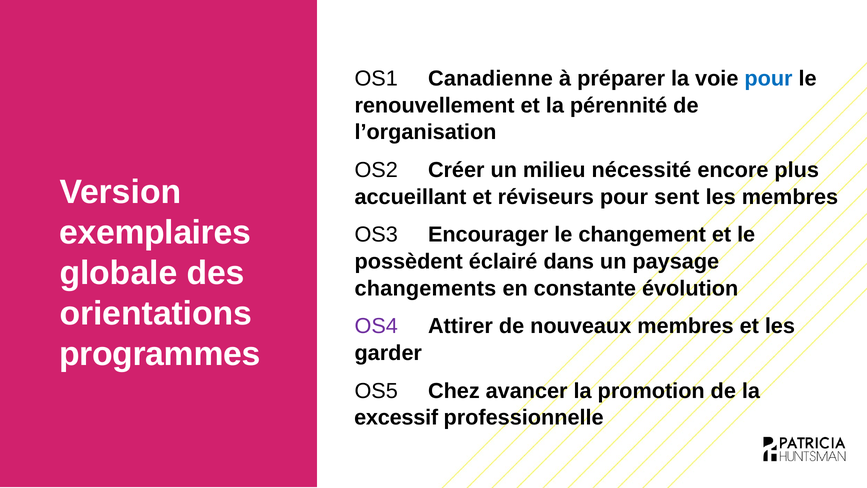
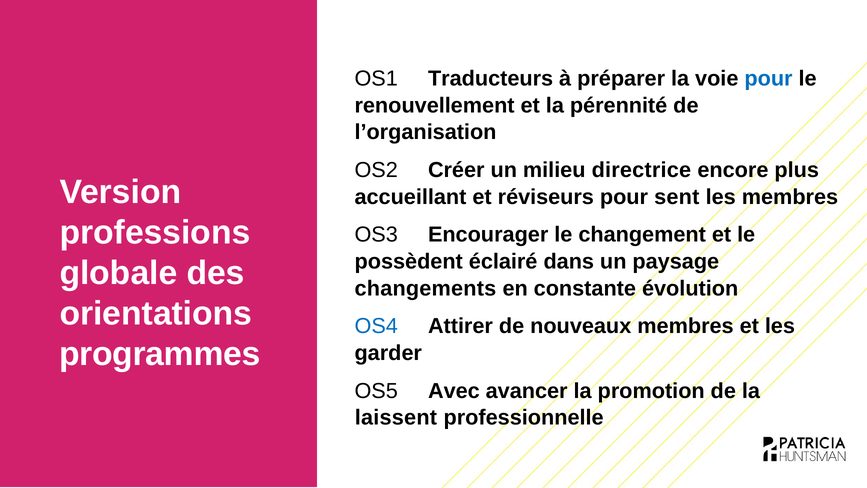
Canadienne: Canadienne -> Traducteurs (491, 78)
nécessité: nécessité -> directrice (641, 170)
exemplaires: exemplaires -> professions (155, 233)
OS4 colour: purple -> blue (376, 326)
Chez: Chez -> Avec (454, 391)
excessif: excessif -> laissent (396, 418)
